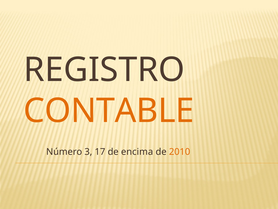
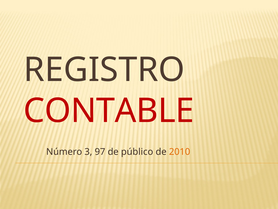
CONTABLE colour: orange -> red (109, 111)
17: 17 -> 97 (100, 151)
encima: encima -> público (137, 151)
